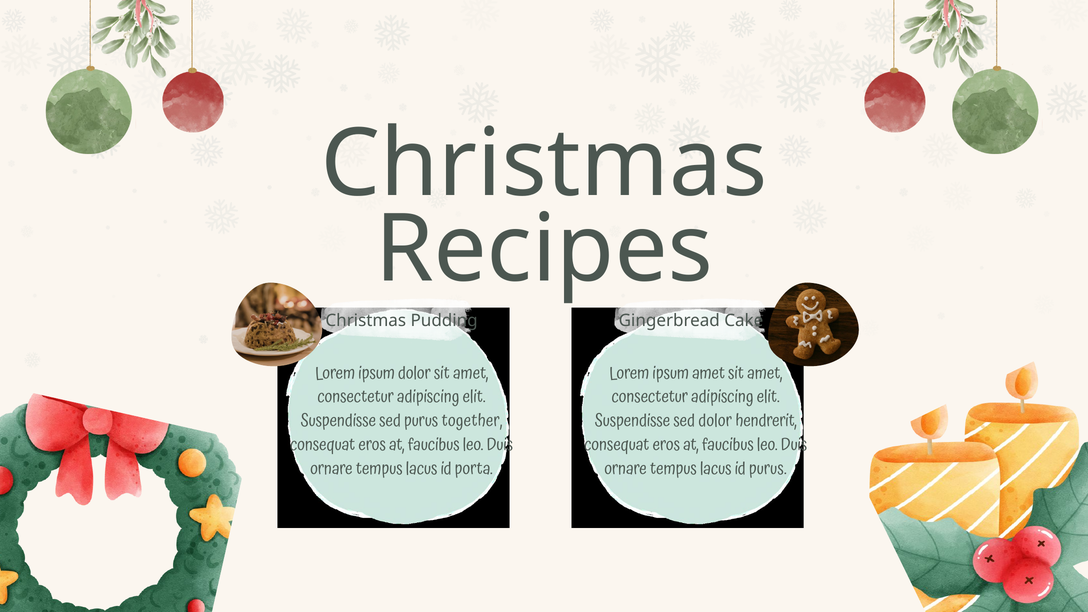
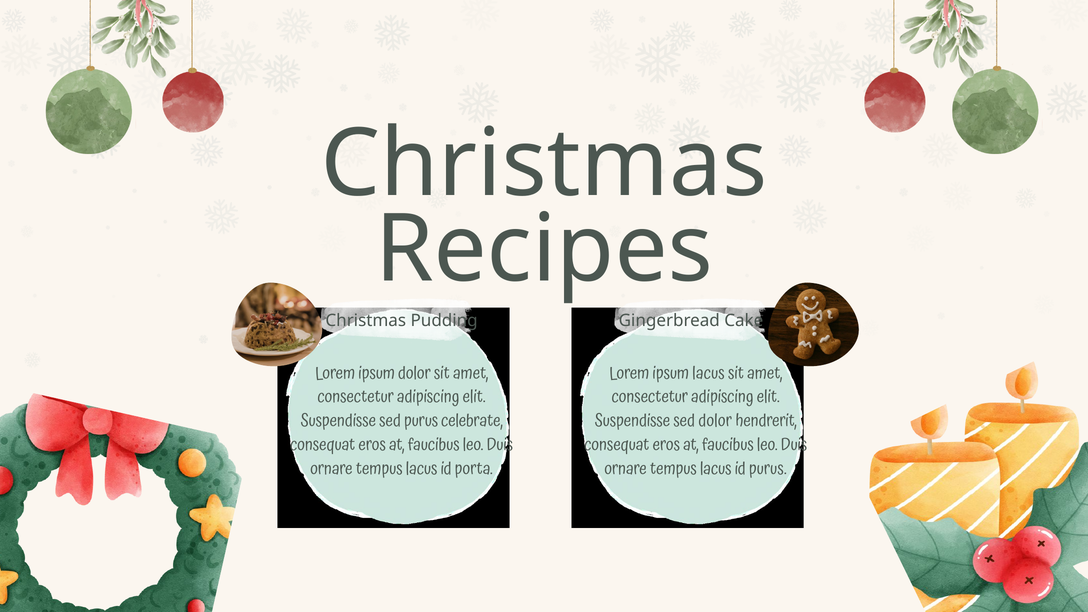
ipsum amet: amet -> lacus (709, 373)
together: together -> celebrate (472, 421)
